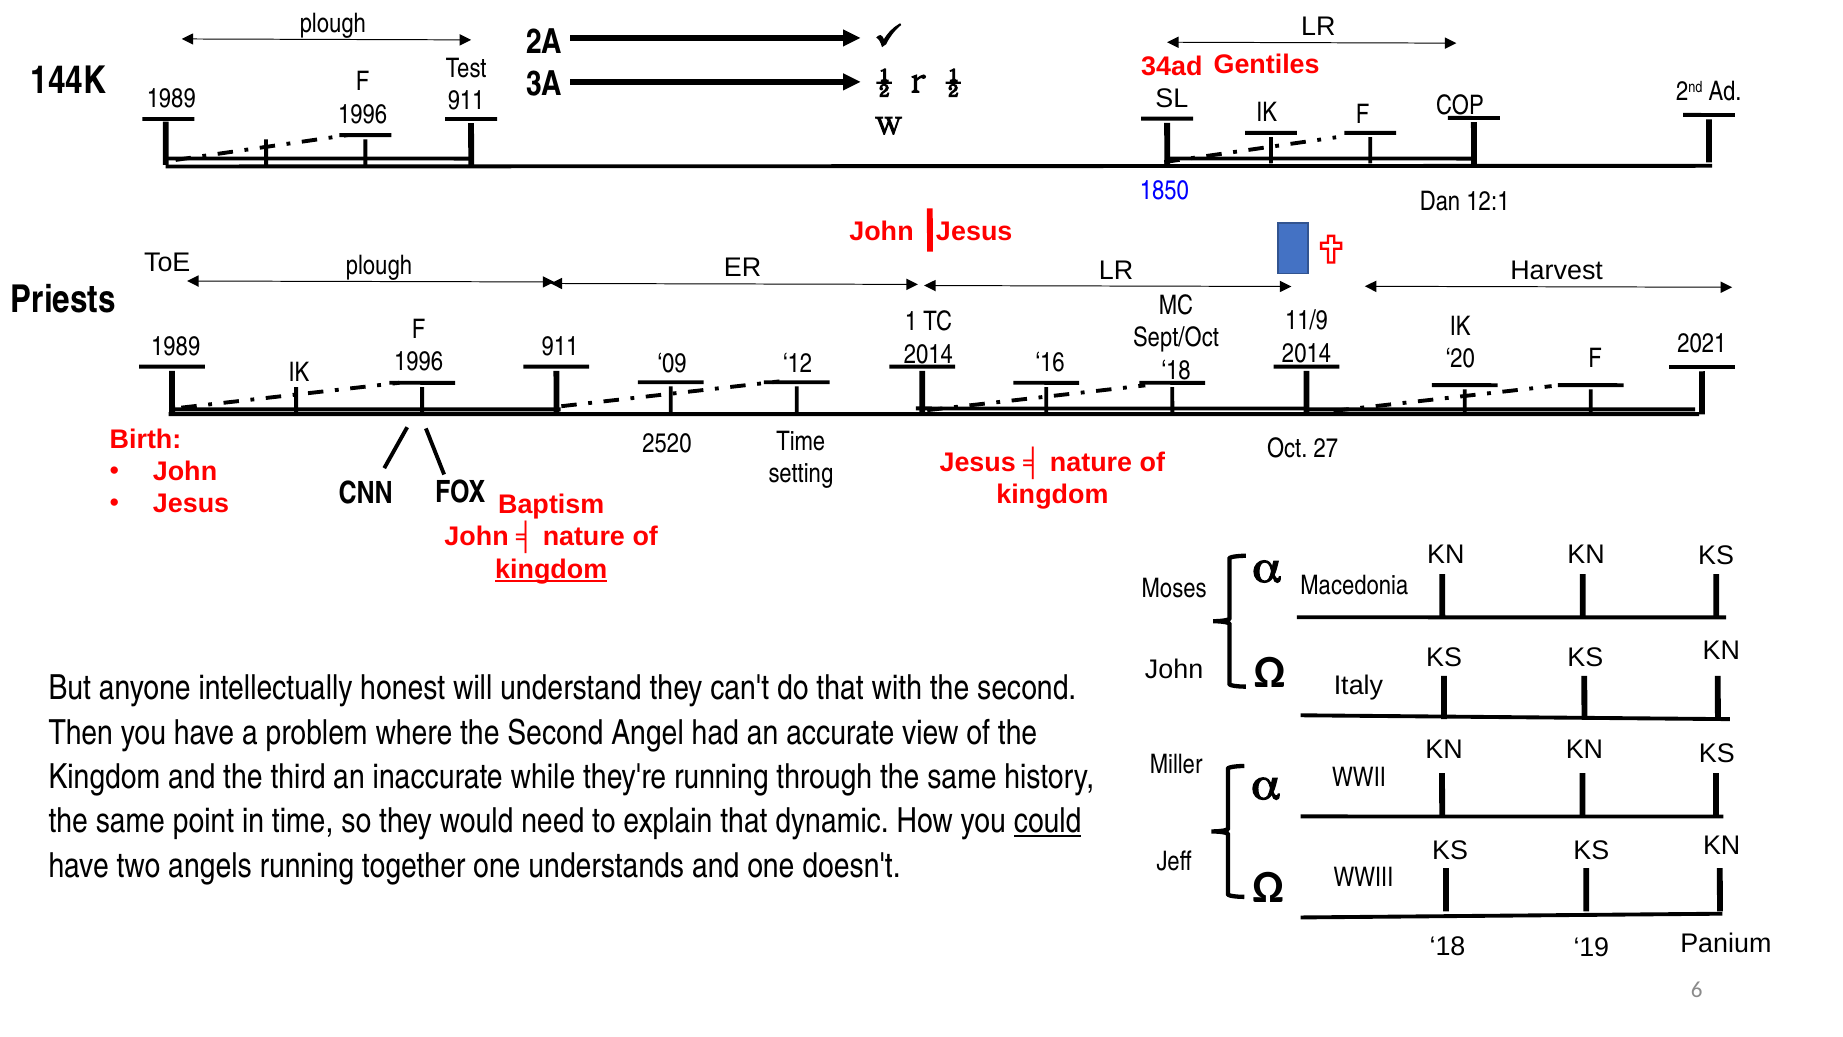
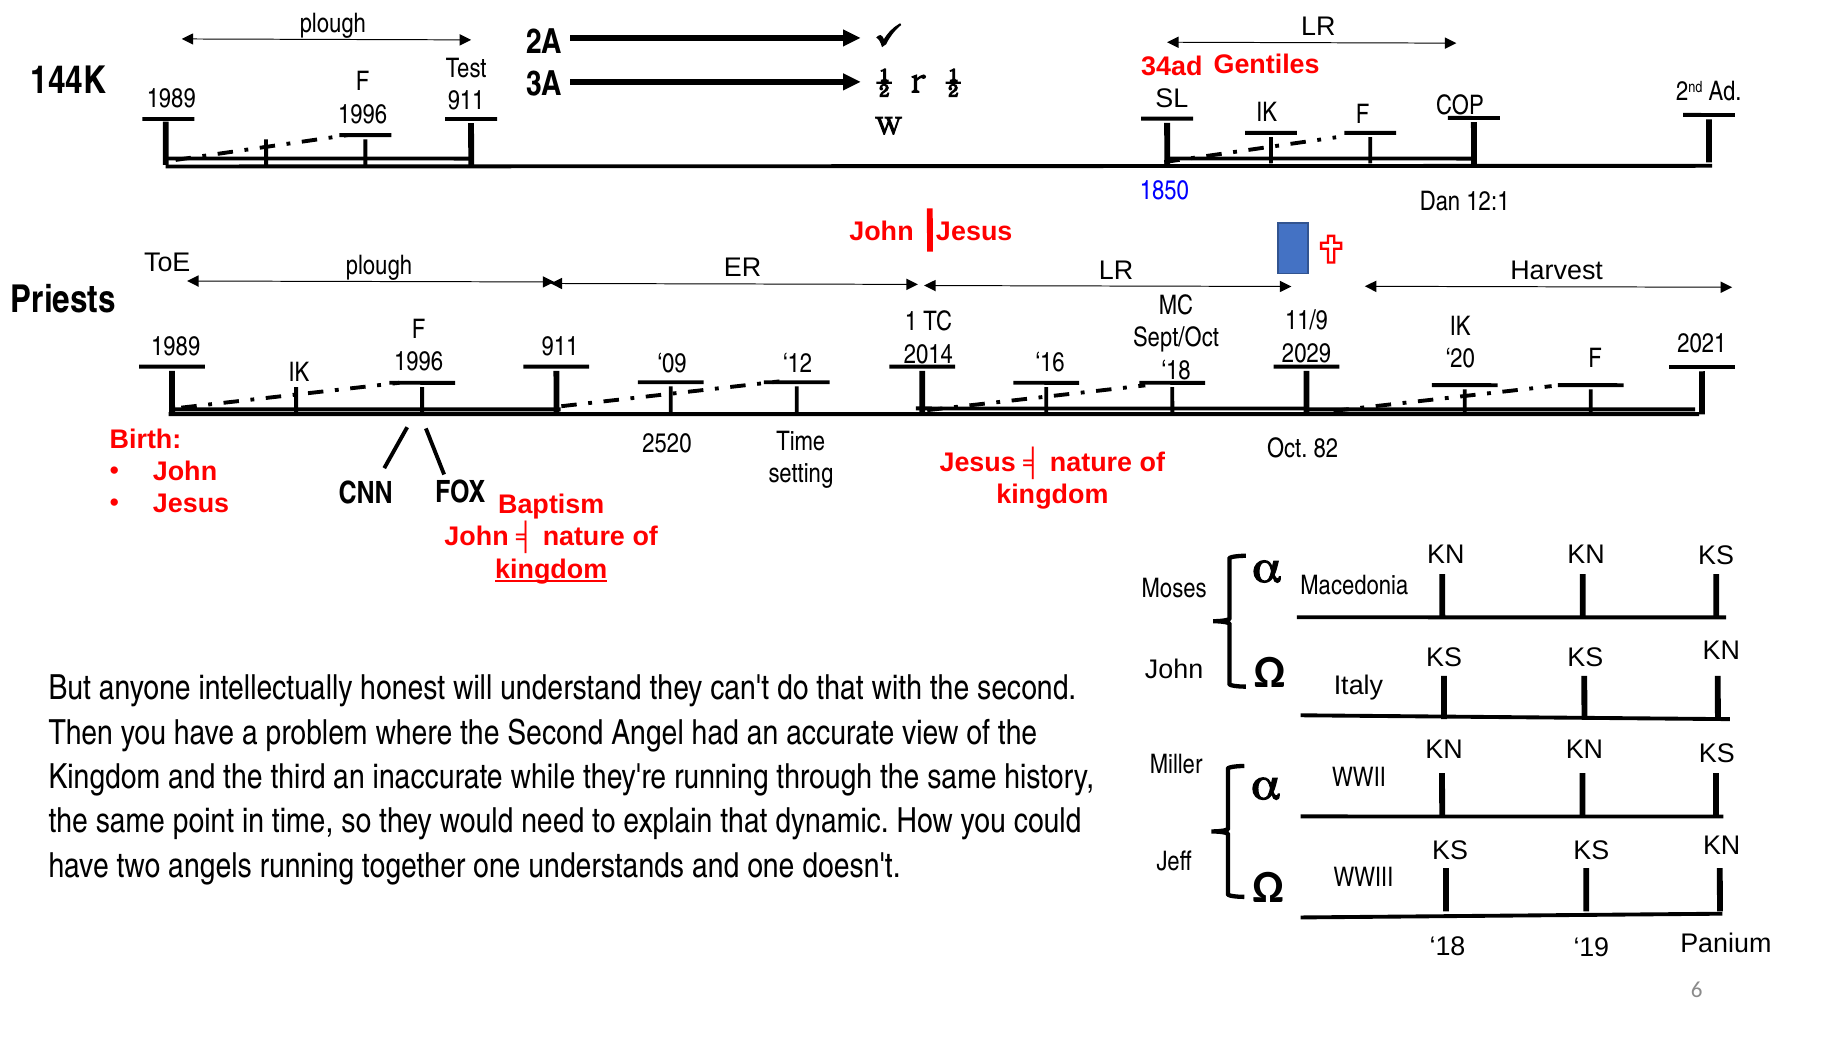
2014: 2014 -> 2029 (1307, 353)
27: 27 -> 82 (1326, 448)
could underline: present -> none (1048, 821)
